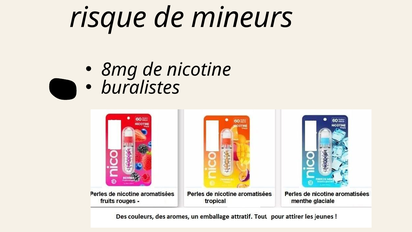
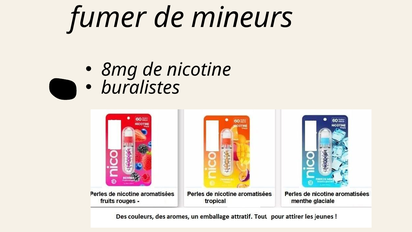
risque: risque -> fumer (108, 18)
